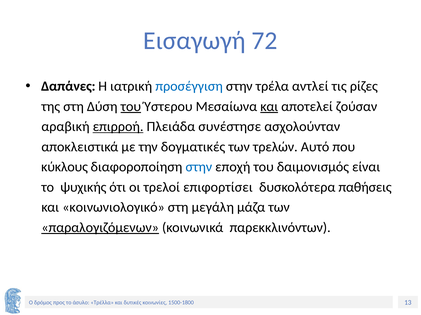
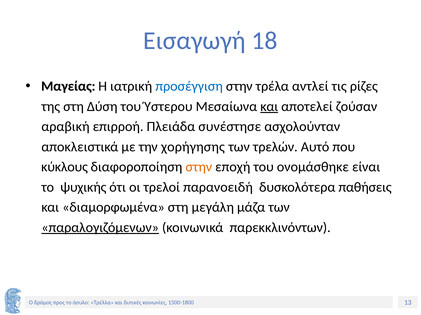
72: 72 -> 18 (265, 41)
Δαπάνες: Δαπάνες -> Μαγείας (68, 87)
του underline: present -> none (131, 107)
επιρροή underline: present -> none (118, 127)
δογματικές: δογματικές -> χορήγησης (193, 147)
στην colour: blue -> orange (199, 167)
δαιμονισμός: δαιμονισμός -> ονομάσθηκε (313, 167)
επιφορτίσει: επιφορτίσει -> παρανοειδή (218, 188)
κοινωνιολογικό: κοινωνιολογικό -> διαμορφωμένα (113, 208)
